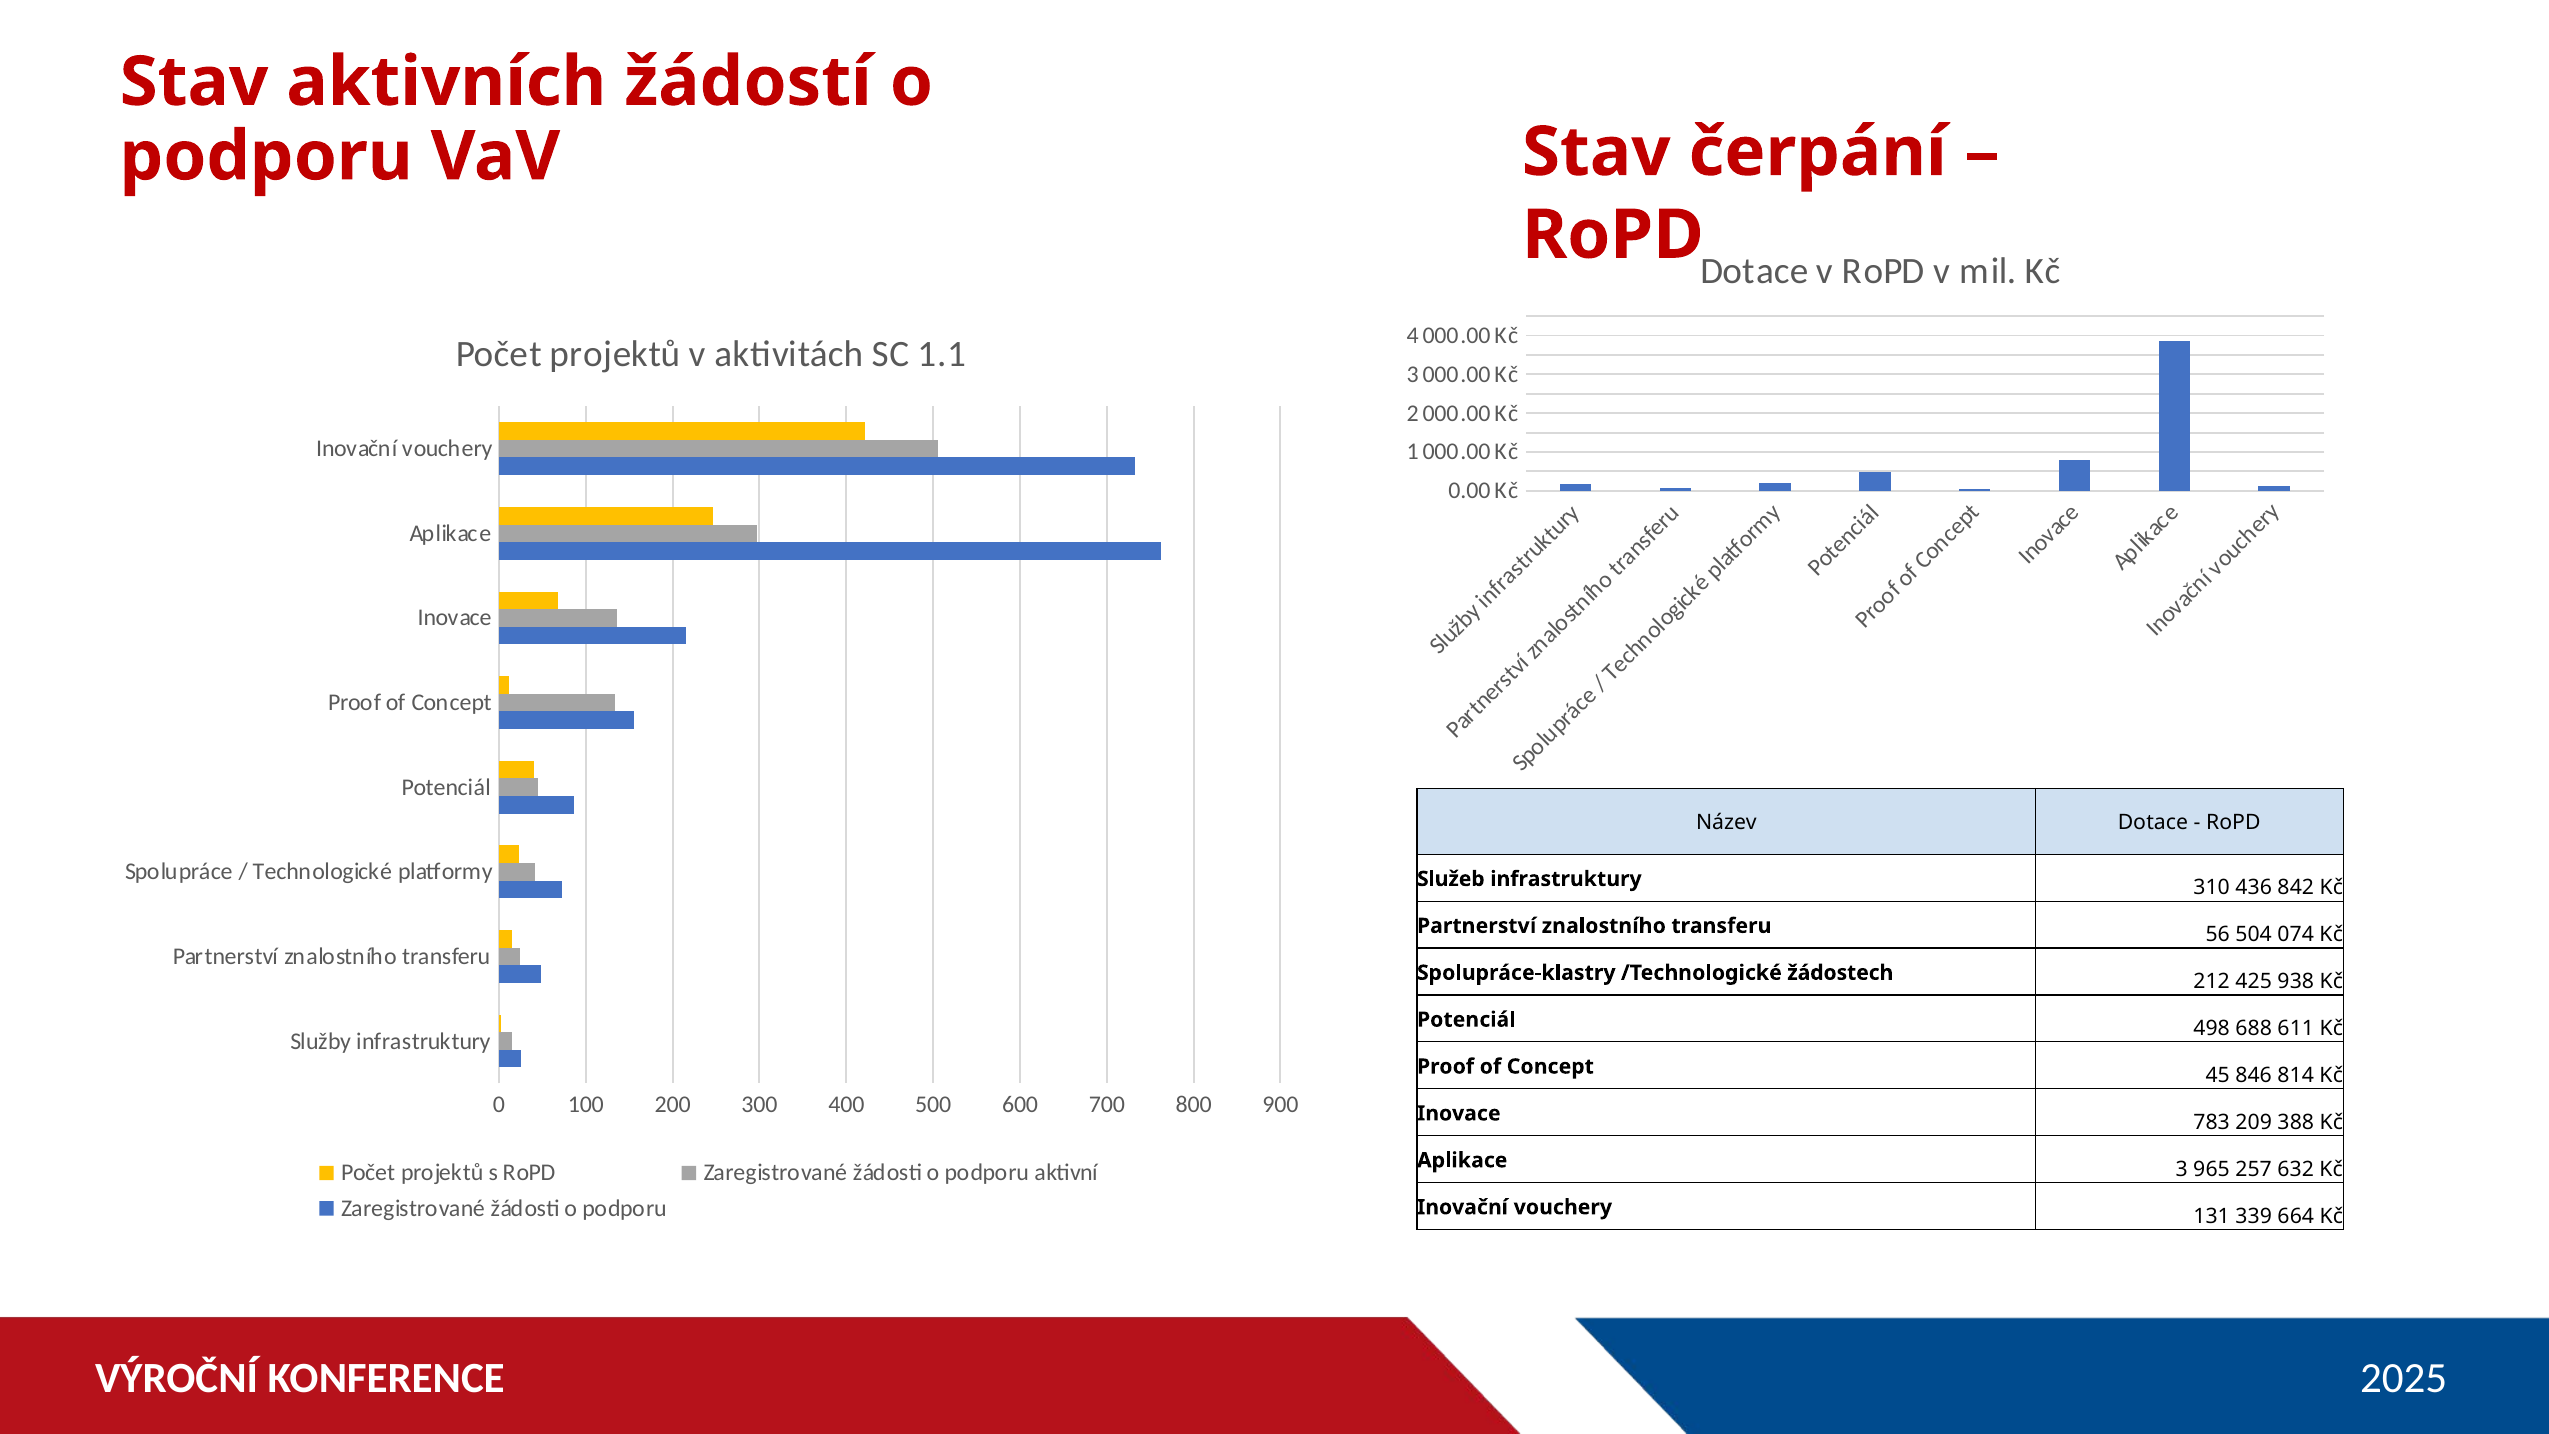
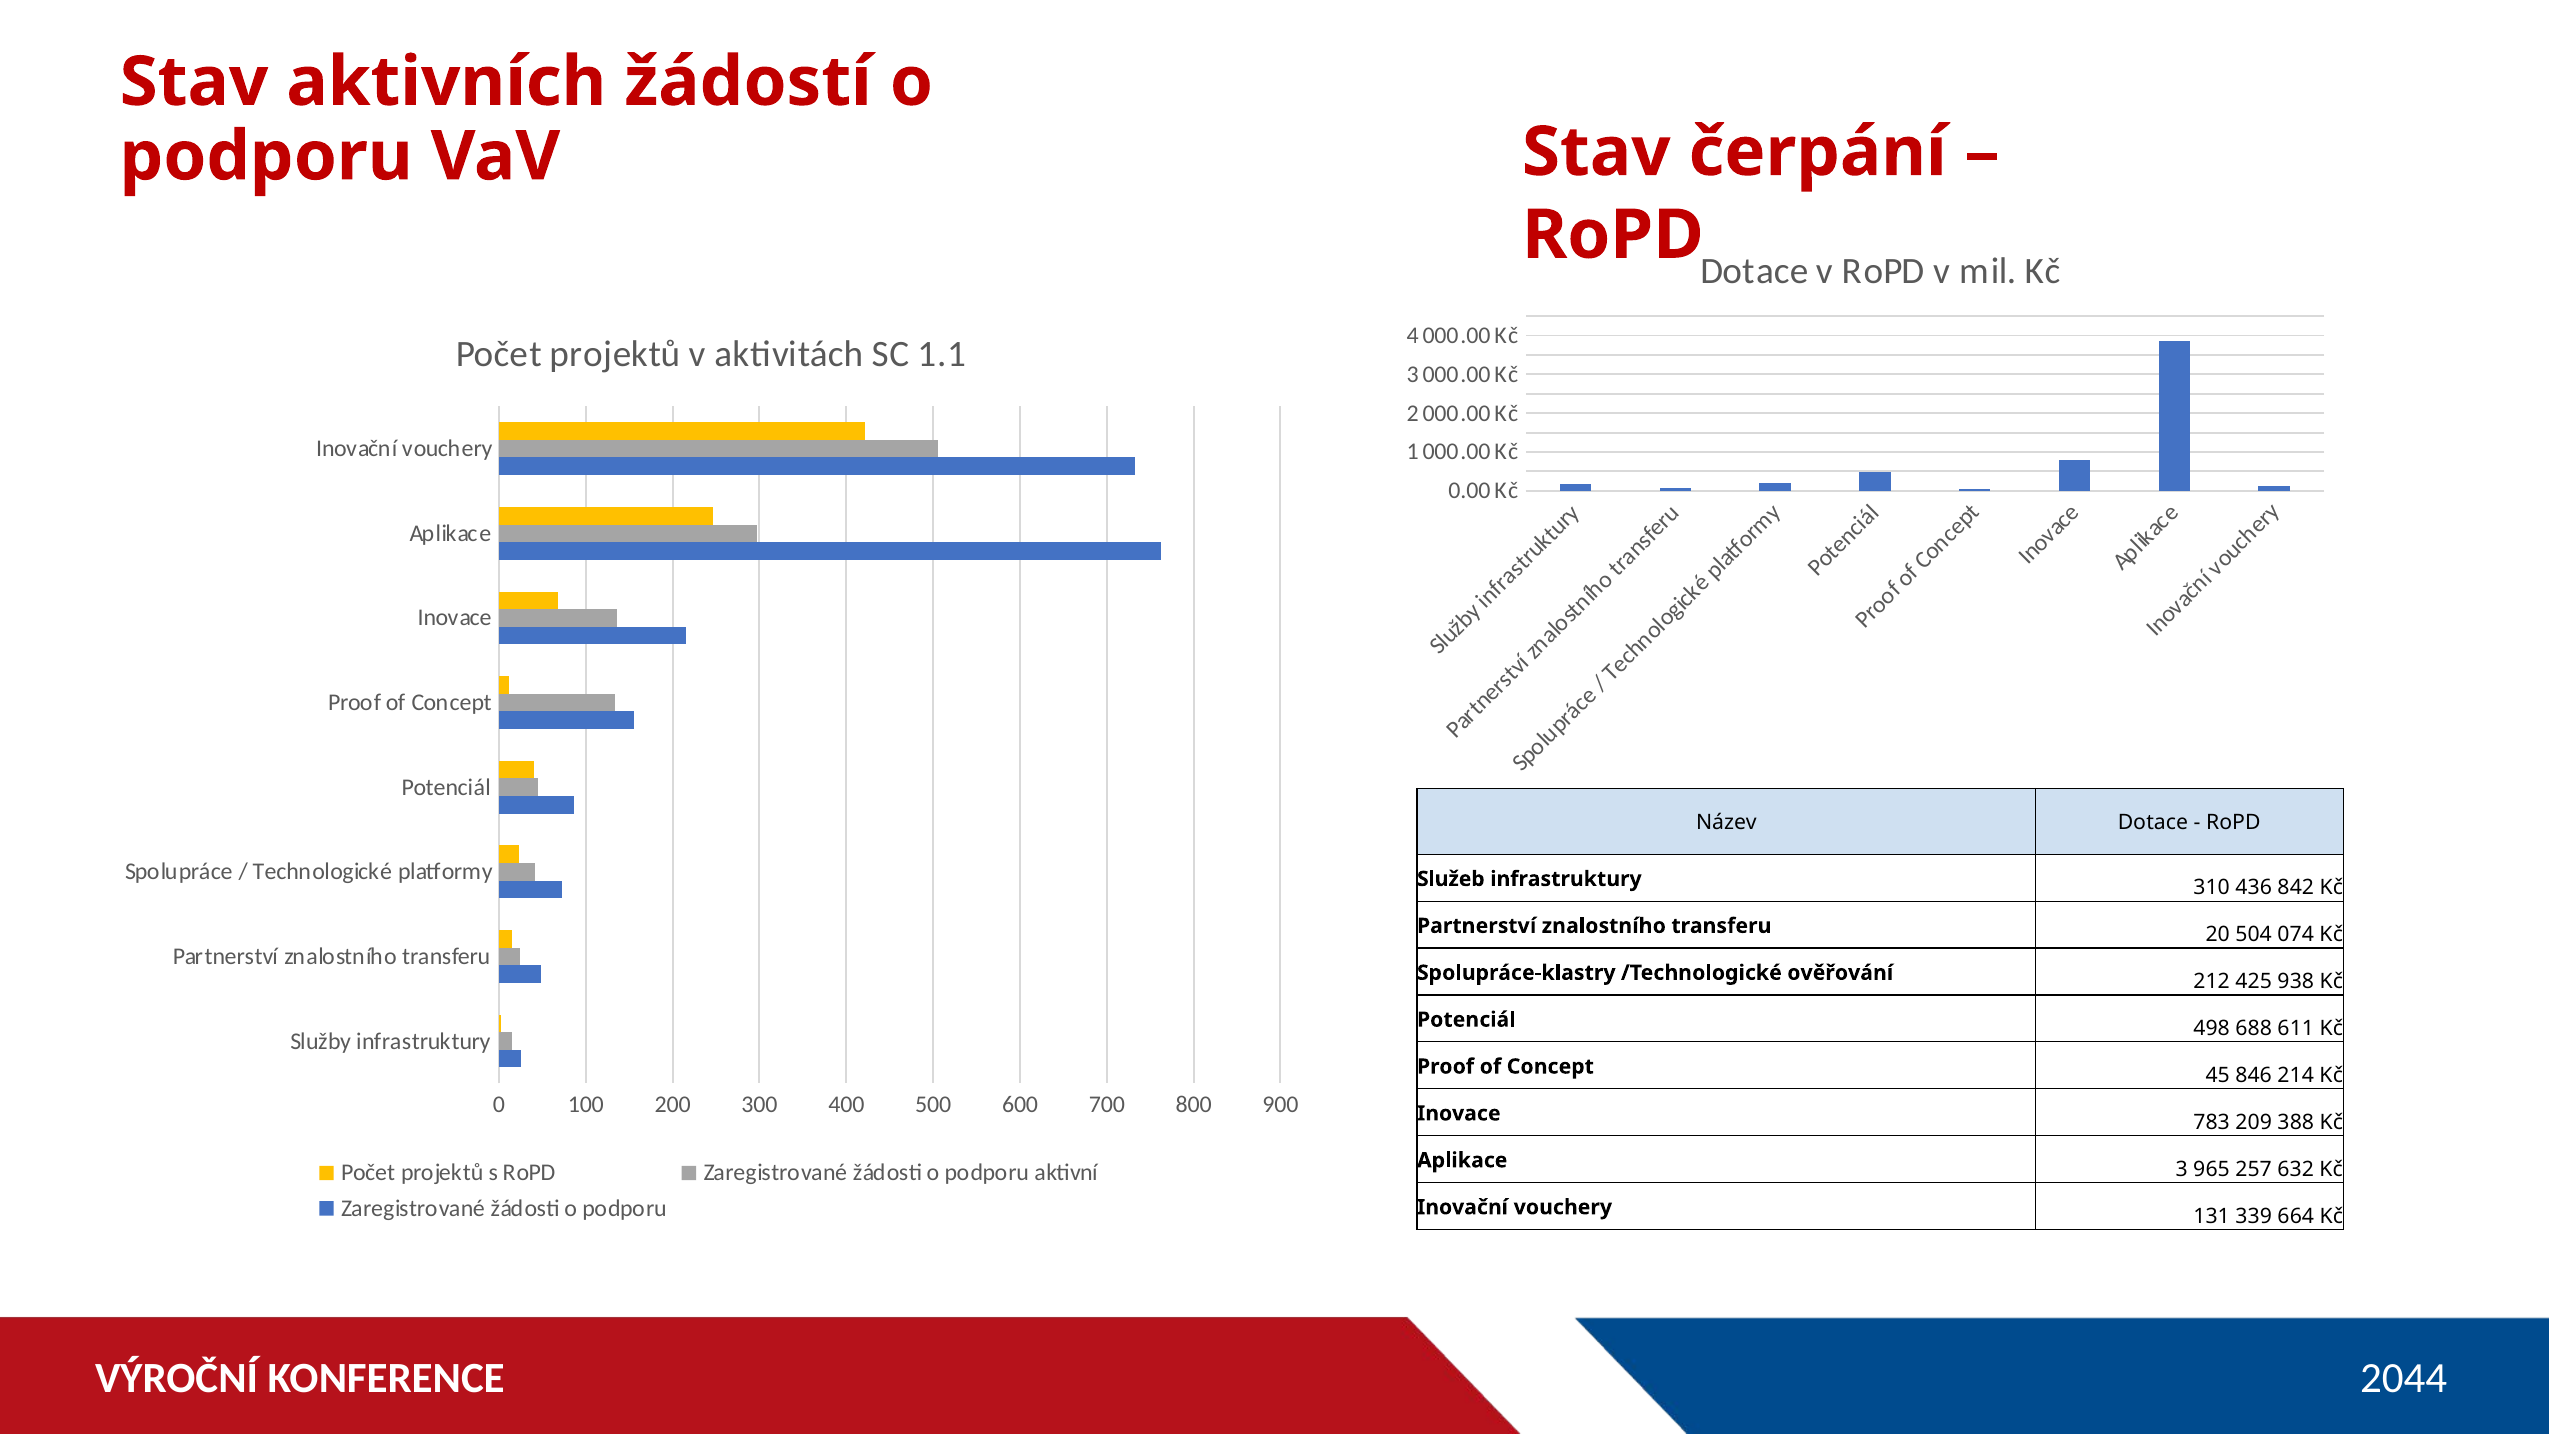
56: 56 -> 20 (2218, 935)
žádostech: žádostech -> ověřování (1840, 973)
814: 814 -> 214 (2296, 1075)
2025: 2025 -> 2044 (2404, 1378)
